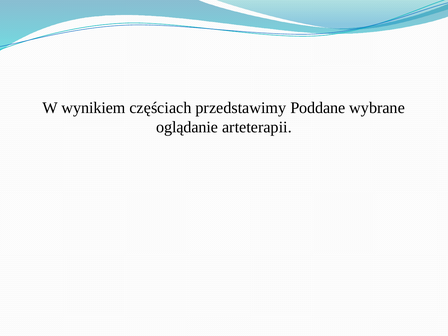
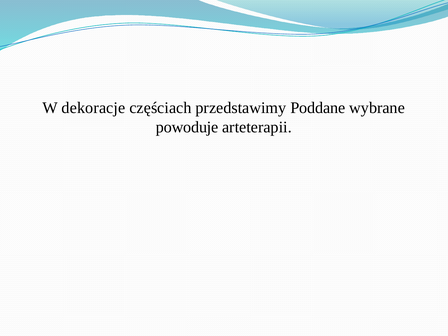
wynikiem: wynikiem -> dekoracje (93, 108)
oglądanie: oglądanie -> powoduje (187, 127)
